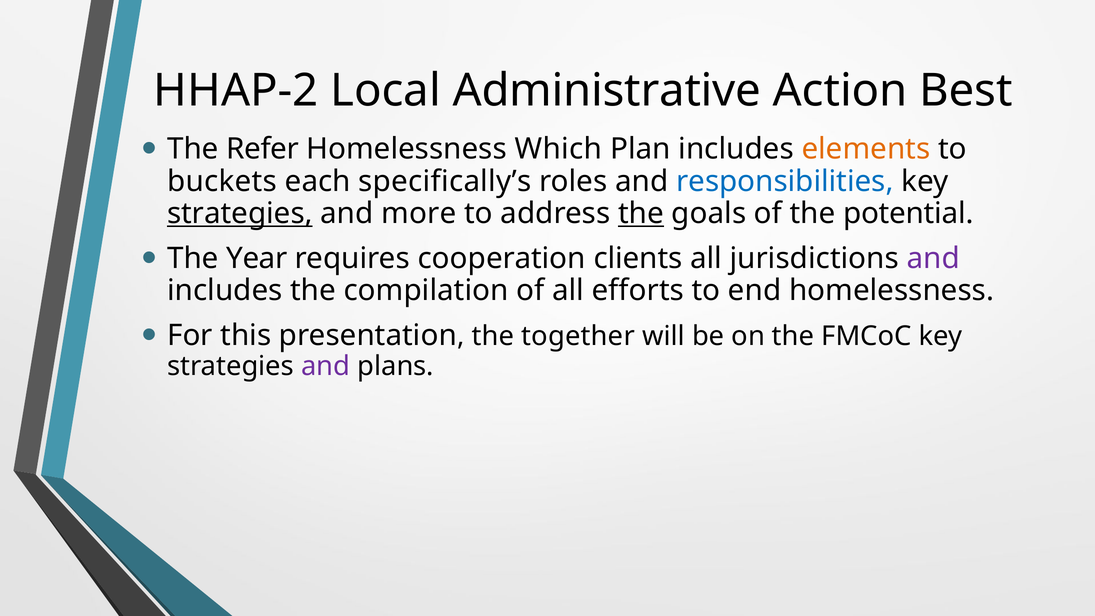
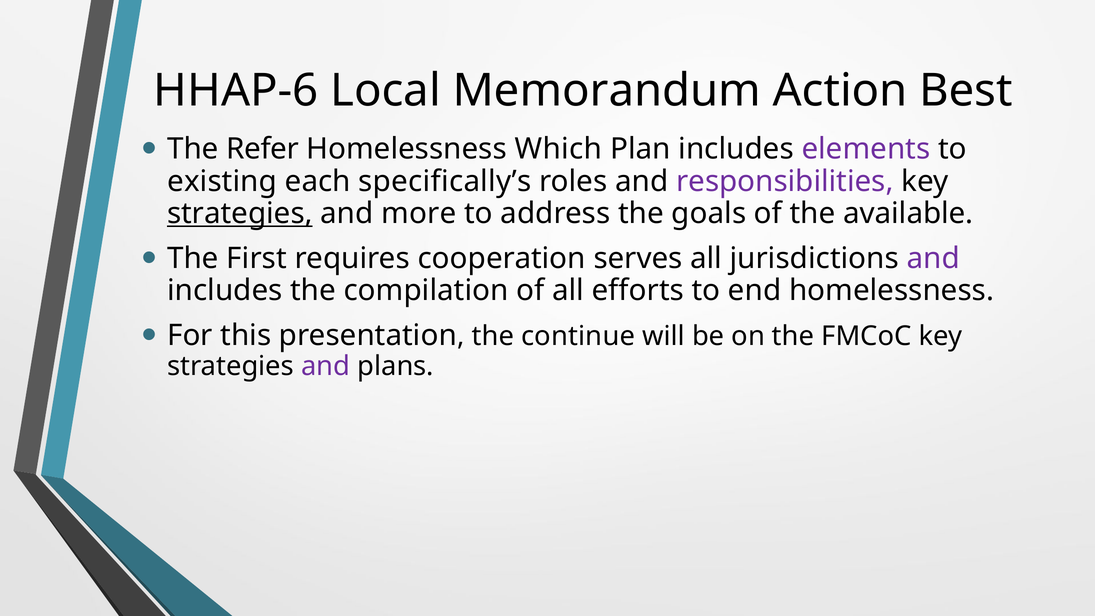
HHAP-2: HHAP-2 -> HHAP-6 (236, 91)
Administrative: Administrative -> Memorandum (607, 91)
elements colour: orange -> purple (866, 149)
buckets: buckets -> existing (222, 181)
responsibilities colour: blue -> purple (785, 181)
the underline: present -> none (641, 213)
potential: potential -> available (908, 213)
Year: Year -> First (257, 258)
clients: clients -> serves (638, 258)
together: together -> continue (578, 336)
